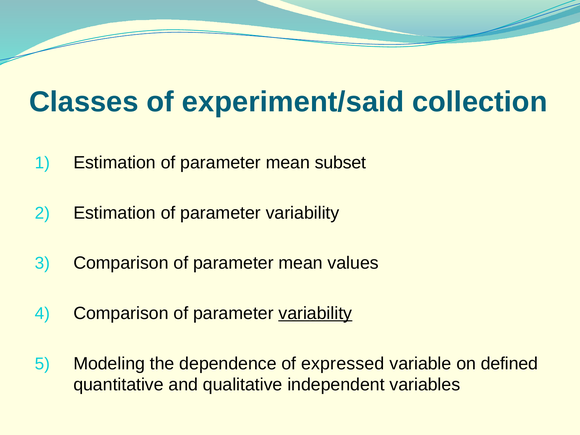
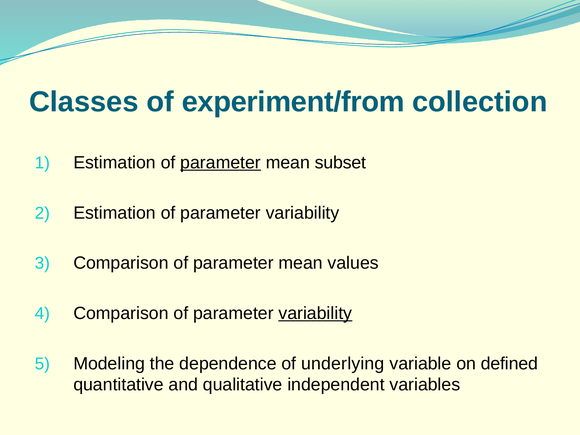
experiment/said: experiment/said -> experiment/from (293, 102)
parameter underline: none -> present (221, 163)
expressed: expressed -> underlying (343, 364)
